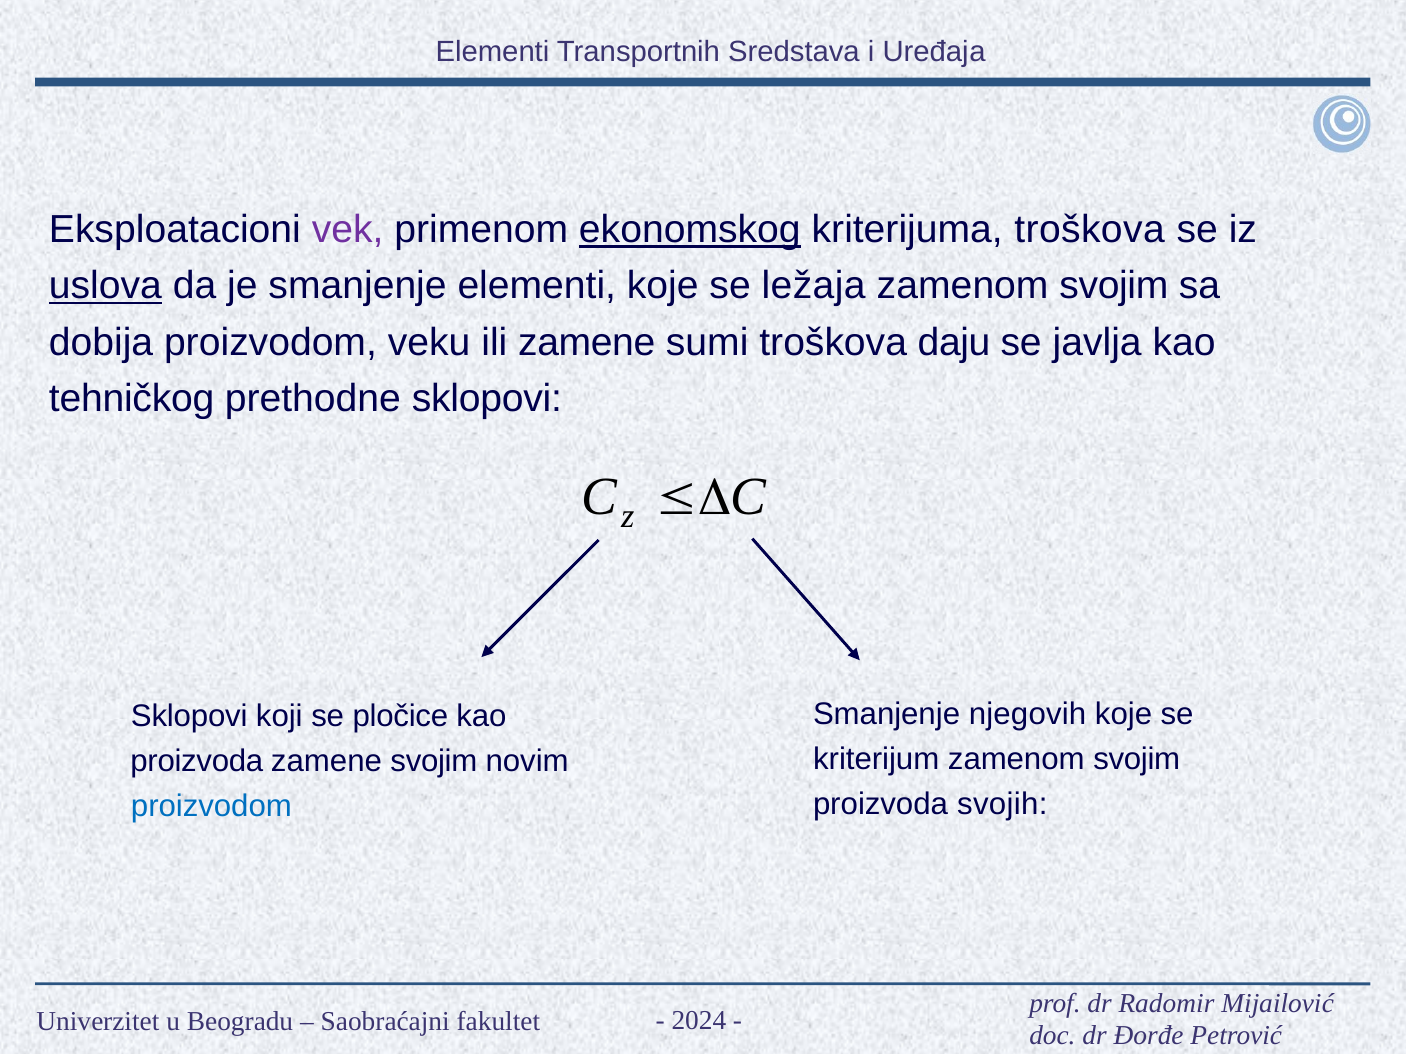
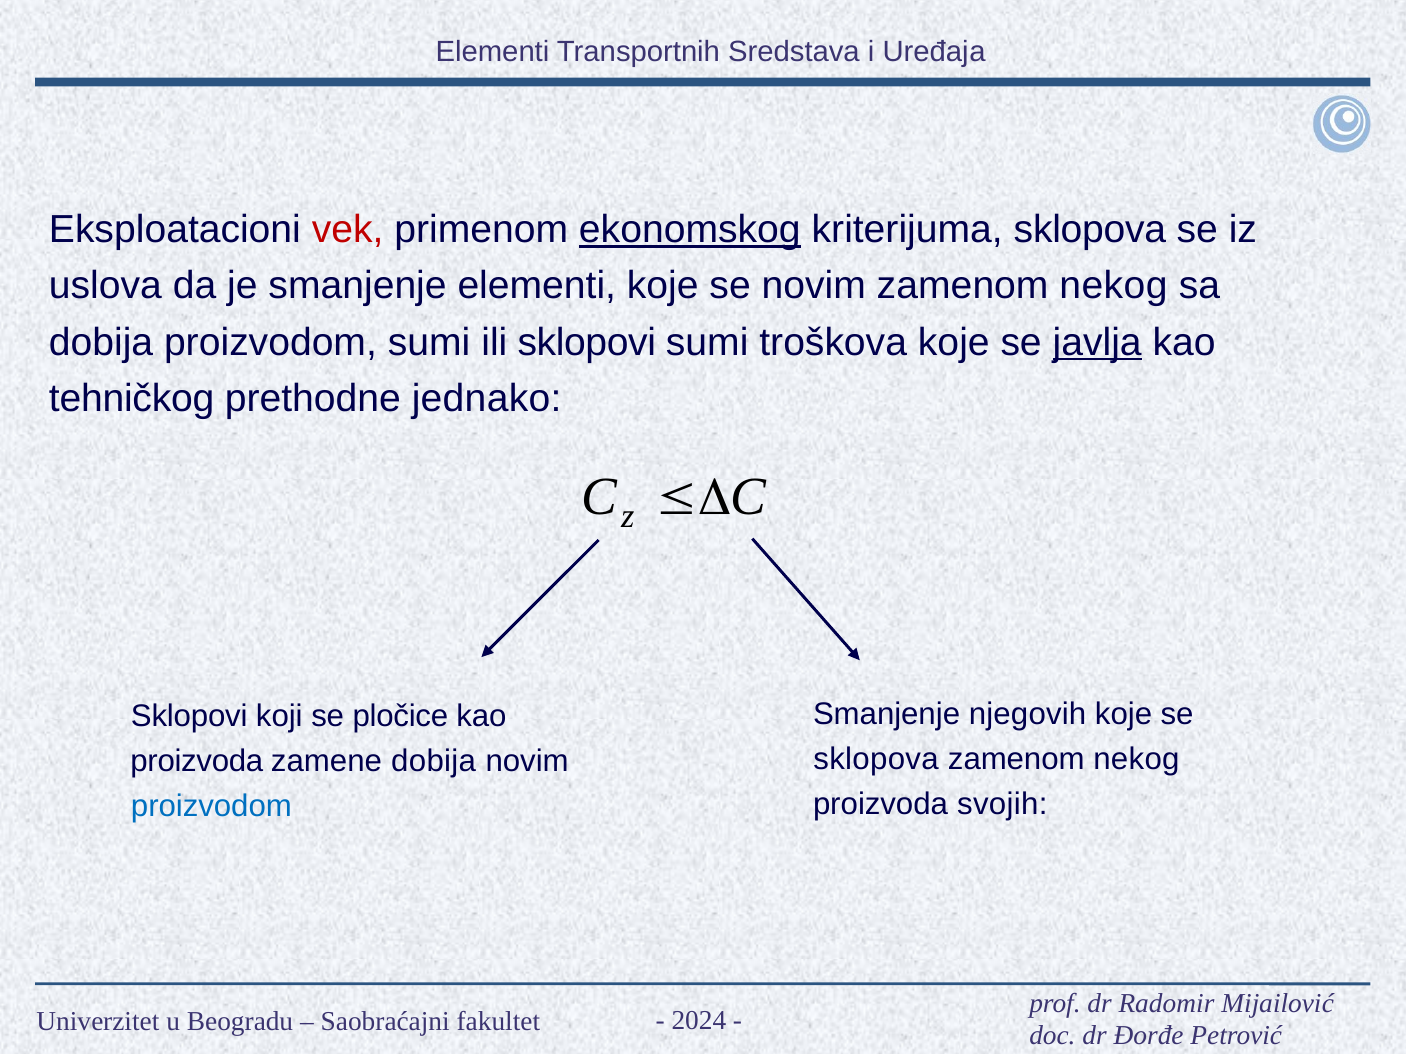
vek colour: purple -> red (348, 230)
kriterijuma troškova: troškova -> sklopova (1090, 230)
uslova underline: present -> none (105, 286)
se ležaja: ležaja -> novim (814, 286)
svojim: svojim -> nekog (1113, 286)
proizvodom veku: veku -> sumi (429, 342)
ili zamene: zamene -> sklopovi (587, 342)
troškova daju: daju -> koje (954, 342)
javlja underline: none -> present (1097, 342)
prethodne sklopovi: sklopovi -> jednako (487, 399)
kriterijum: kriterijum -> sklopova (876, 760)
svojim: svojim -> nekog (1136, 760)
zamene svojim: svojim -> dobija (434, 762)
